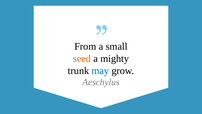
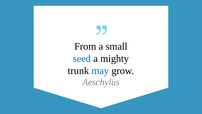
seed colour: orange -> blue (82, 58)
